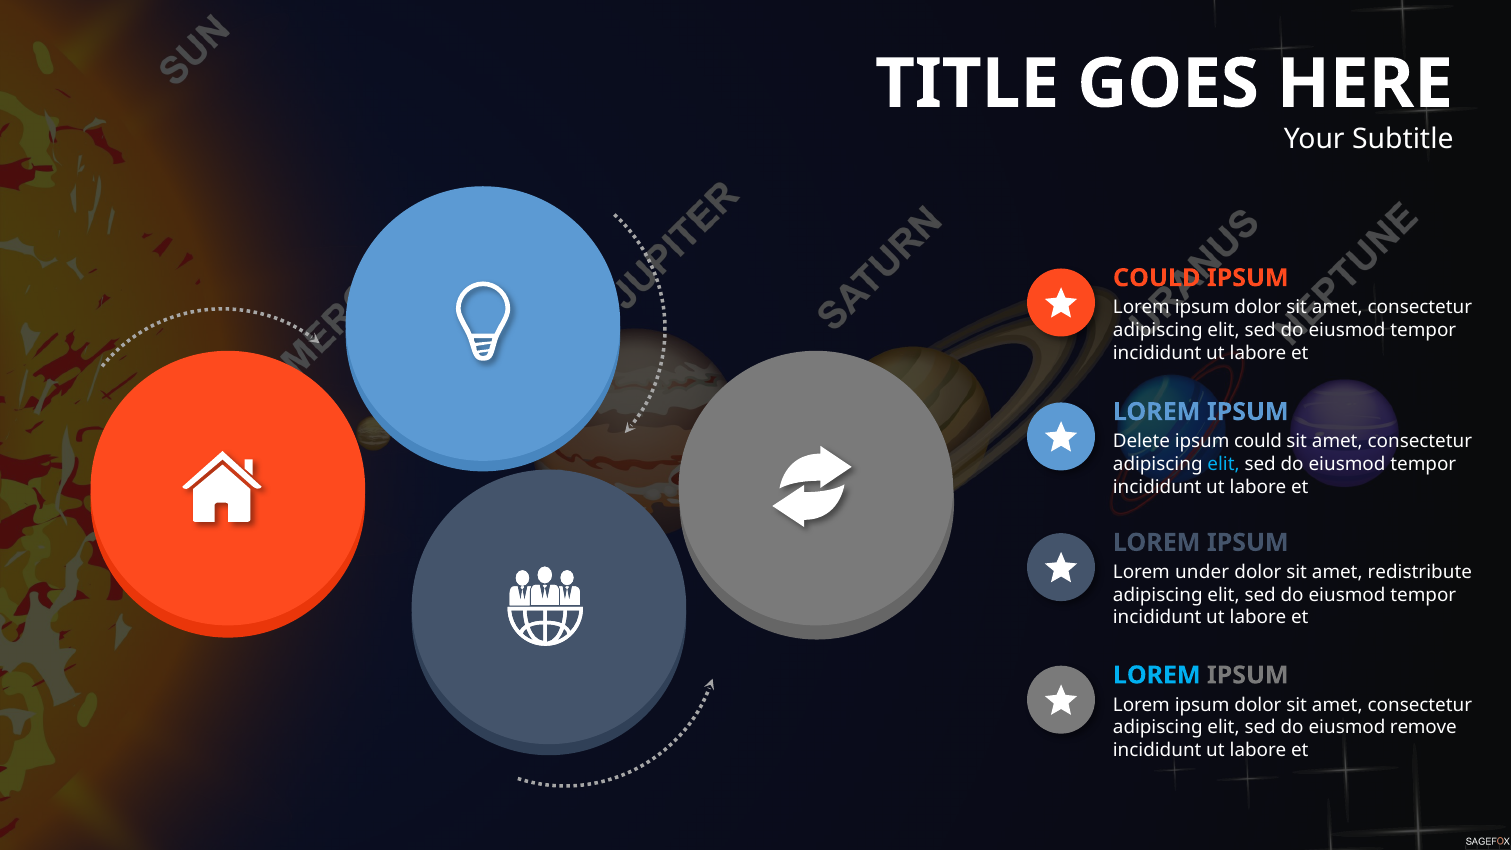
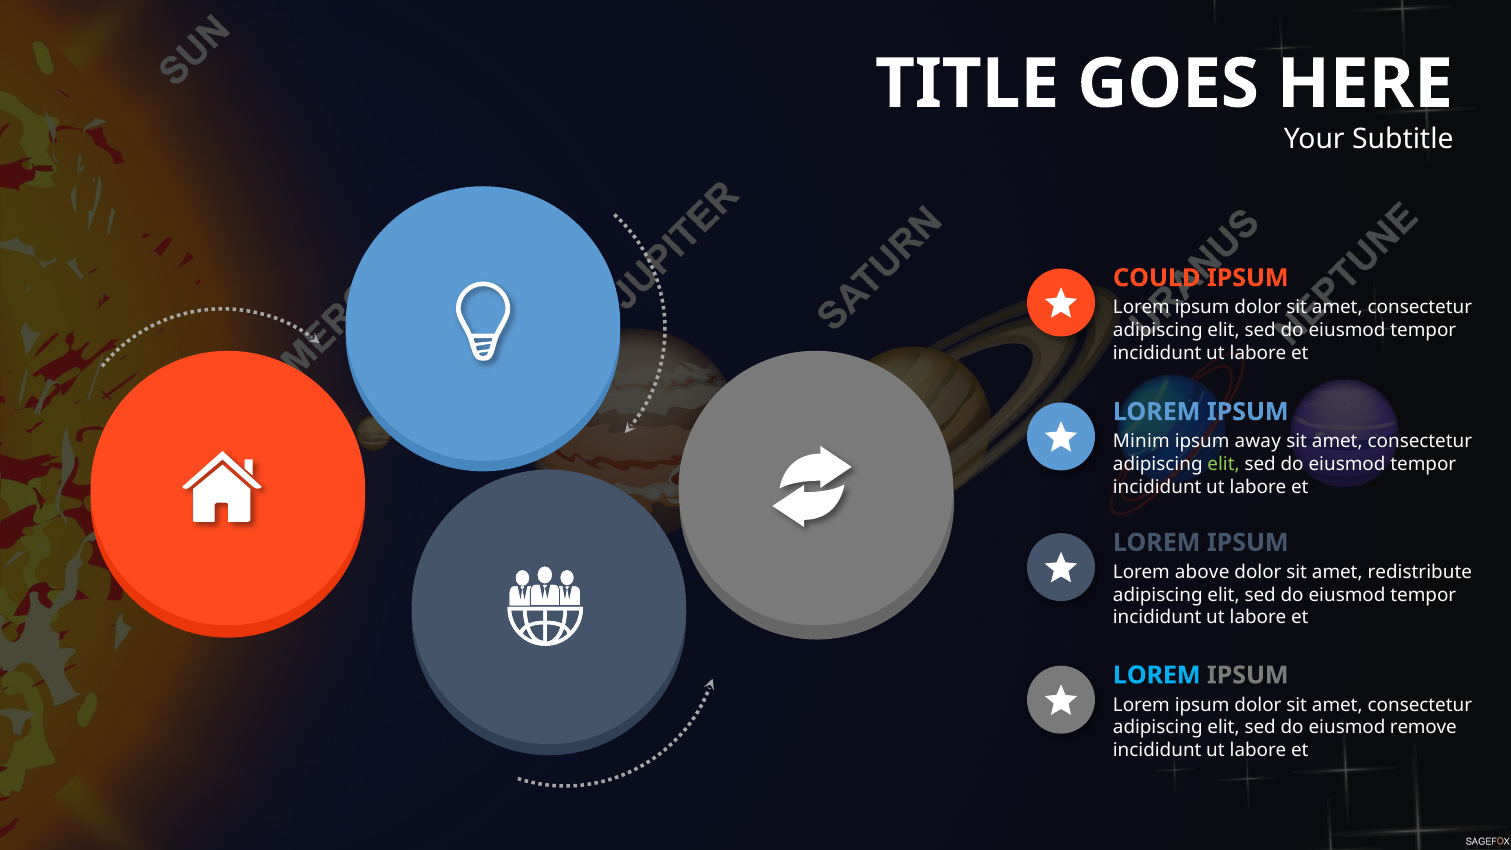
Delete: Delete -> Minim (1141, 442)
ipsum could: could -> away (1258, 442)
elit colour: light blue -> light green (1224, 464)
under: under -> above (1202, 572)
